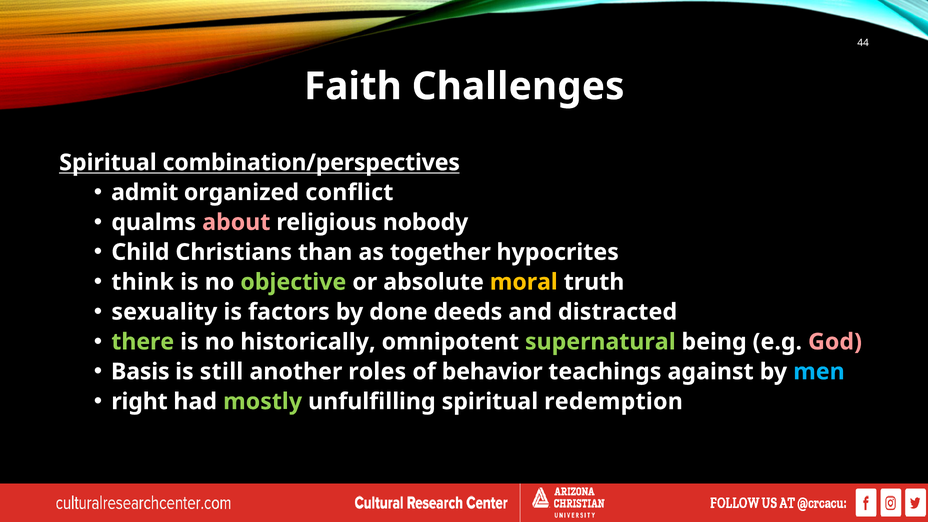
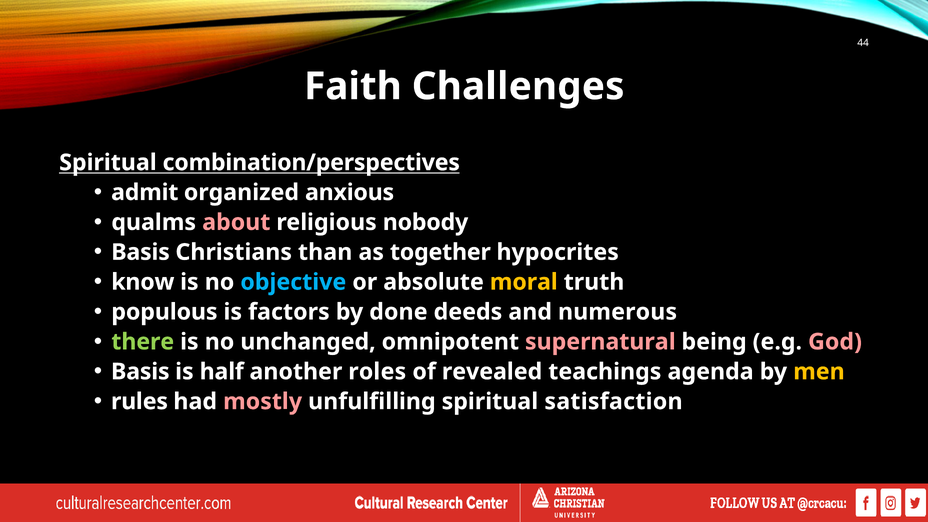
conflict: conflict -> anxious (350, 192)
Child: Child -> Basis (141, 252)
think: think -> know (143, 282)
objective colour: light green -> light blue (293, 282)
sexuality: sexuality -> populous (164, 312)
distracted: distracted -> numerous (618, 312)
historically: historically -> unchanged (308, 342)
supernatural colour: light green -> pink (600, 342)
still: still -> half (222, 372)
behavior: behavior -> revealed (492, 372)
against: against -> agenda (711, 372)
men colour: light blue -> yellow (819, 372)
right: right -> rules (140, 402)
mostly colour: light green -> pink (263, 402)
redemption: redemption -> satisfaction (613, 402)
